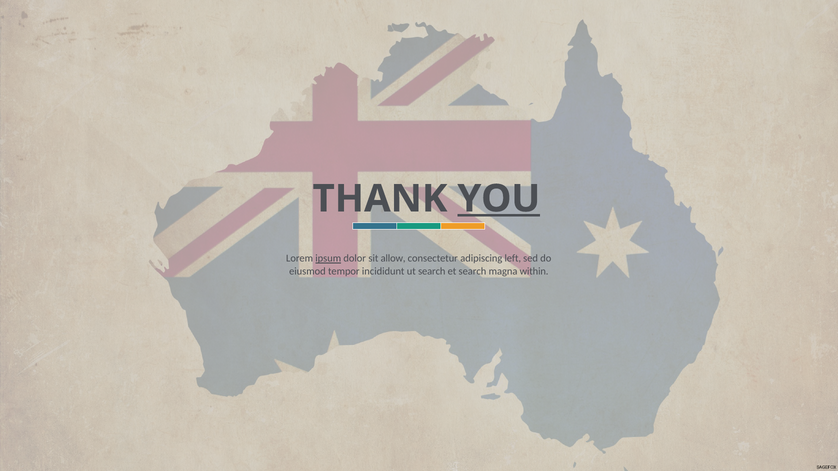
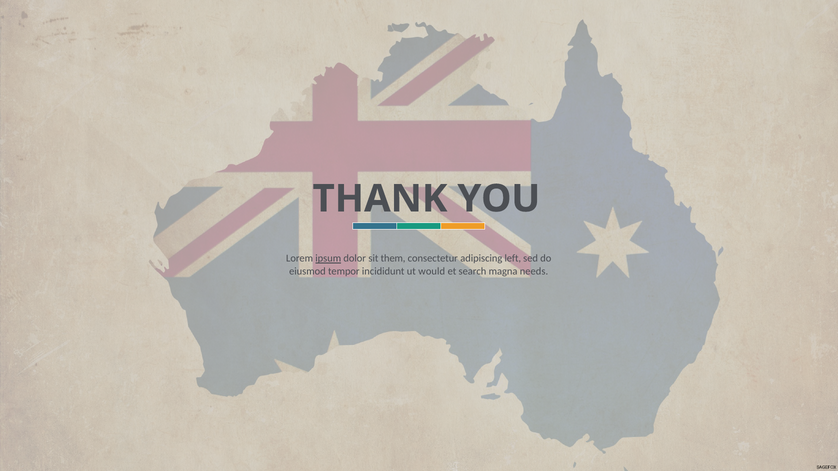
YOU underline: present -> none (499, 199)
allow: allow -> them (393, 259)
ut search: search -> would (432, 271)
within: within -> needs (534, 271)
